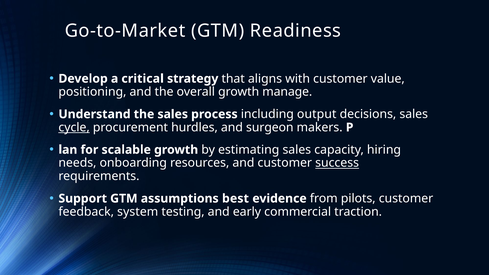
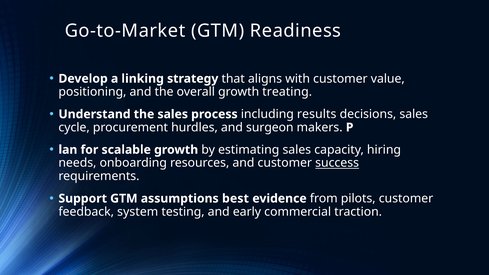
critical: critical -> linking (143, 79)
manage: manage -> treating (287, 92)
output: output -> results (317, 114)
cycle underline: present -> none (74, 127)
